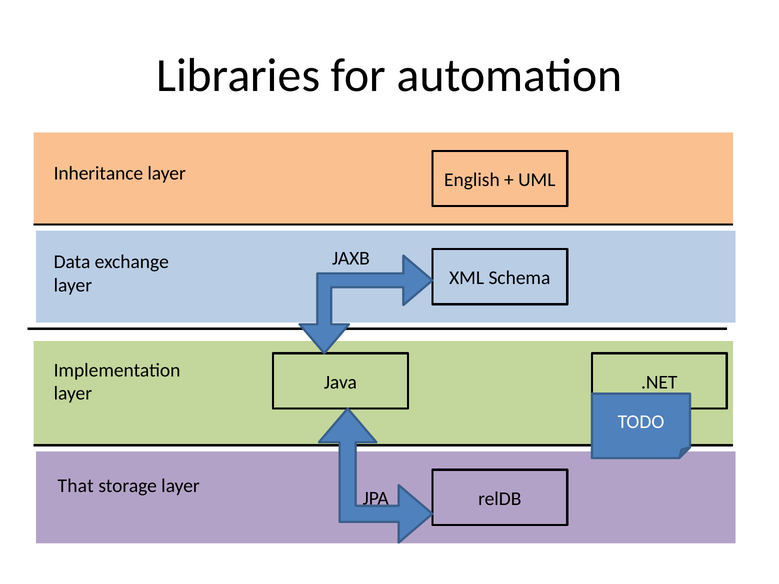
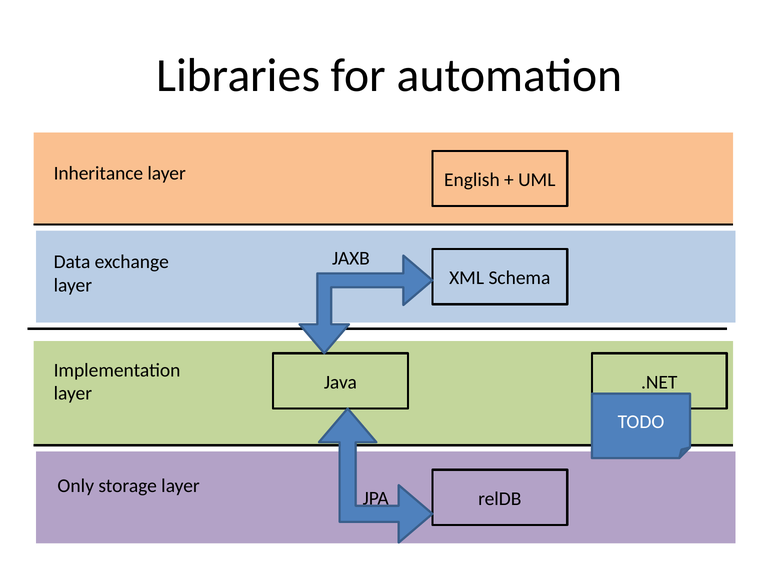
That: That -> Only (76, 486)
